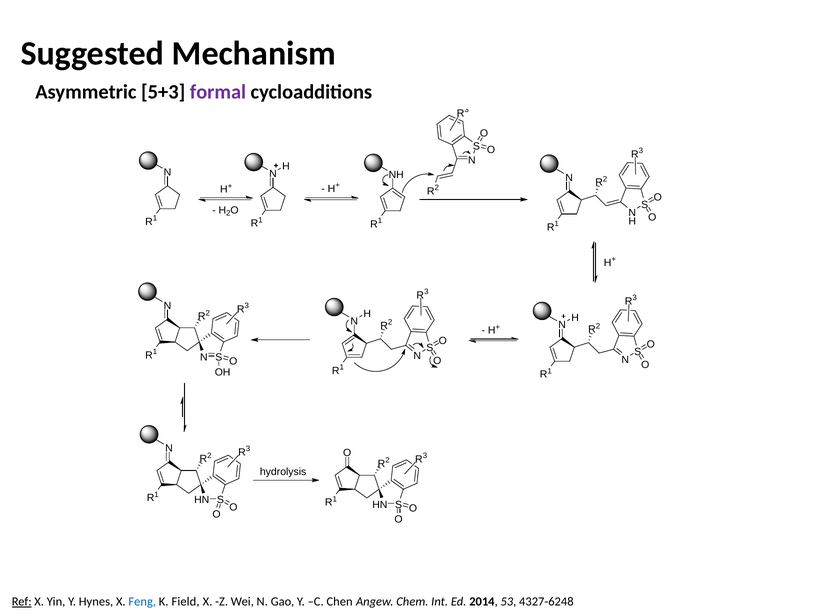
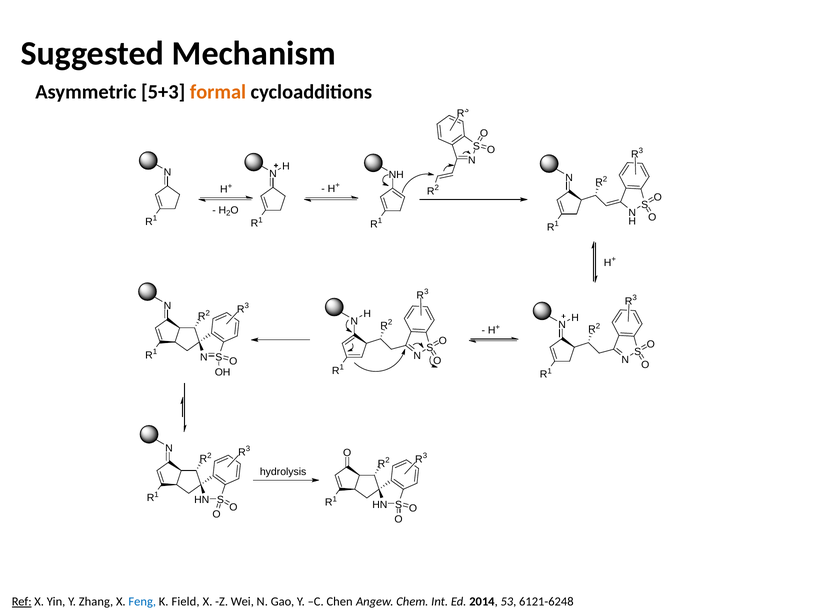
formal colour: purple -> orange (218, 92)
Hynes: Hynes -> Zhang (96, 601)
4327-6248: 4327-6248 -> 6121-6248 (546, 601)
